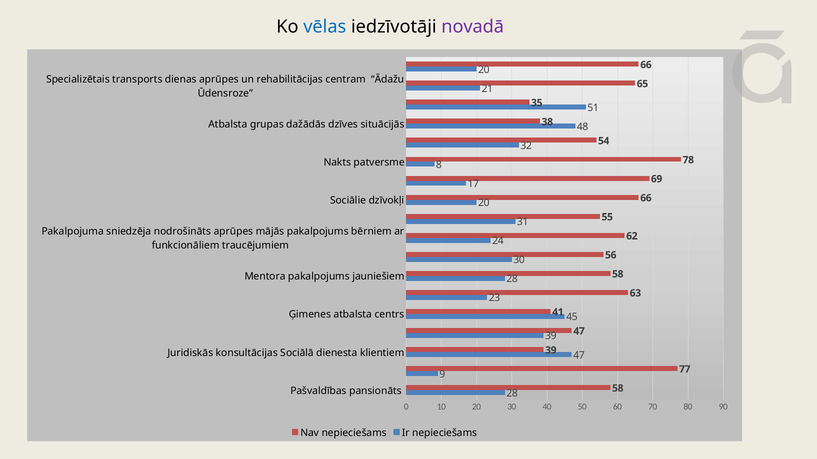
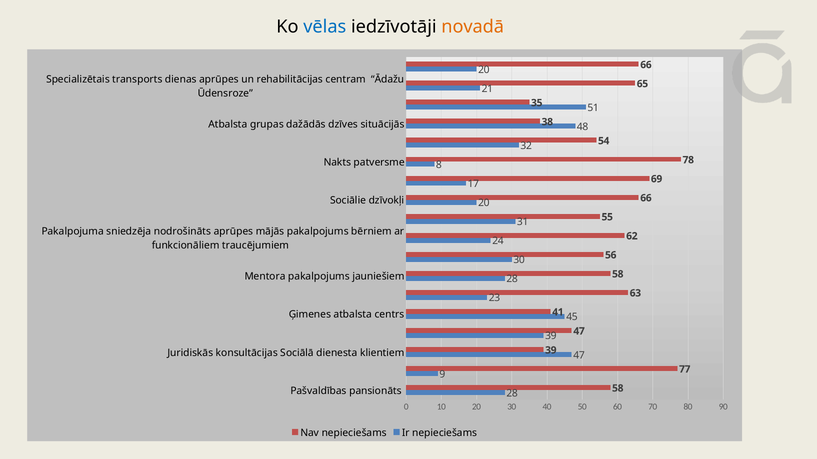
novadā colour: purple -> orange (473, 27)
